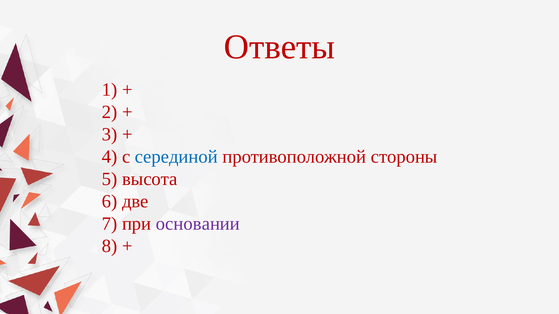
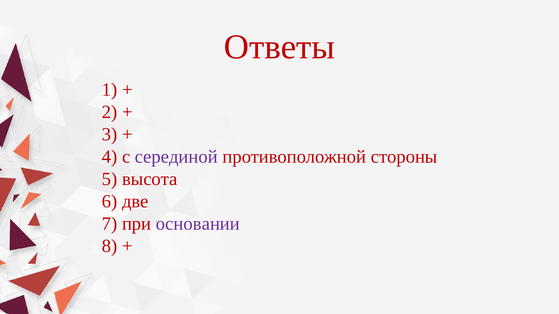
серединой colour: blue -> purple (176, 157)
